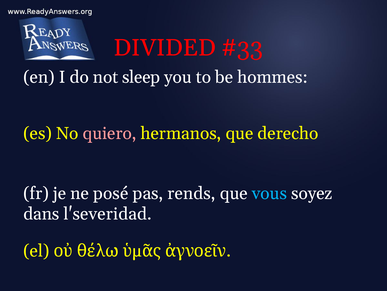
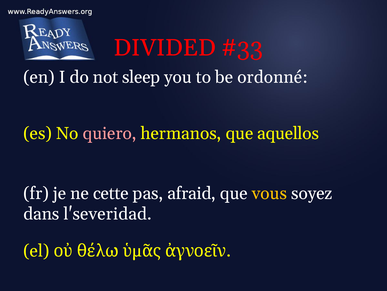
hommes: hommes -> ordonné (272, 77)
derecho: derecho -> aquellos (288, 133)
posé: posé -> cette (111, 193)
rends: rends -> afraid (192, 193)
vous colour: light blue -> yellow (269, 193)
